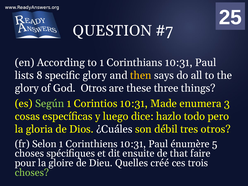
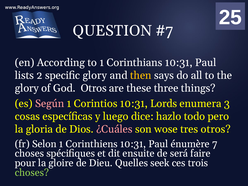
8: 8 -> 2 (40, 75)
Según colour: light green -> pink (50, 104)
Made: Made -> Lords (164, 104)
¿Cuáles colour: white -> pink (114, 129)
débil: débil -> wose (166, 129)
5: 5 -> 7 (215, 144)
that: that -> será (179, 154)
créé: créé -> seek (160, 163)
